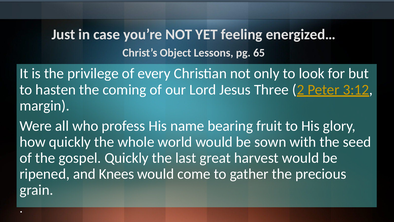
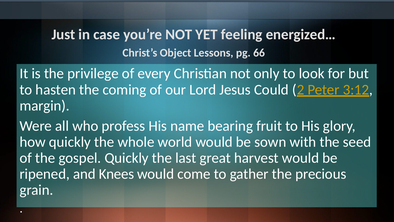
65: 65 -> 66 (259, 53)
Three: Three -> Could (271, 89)
